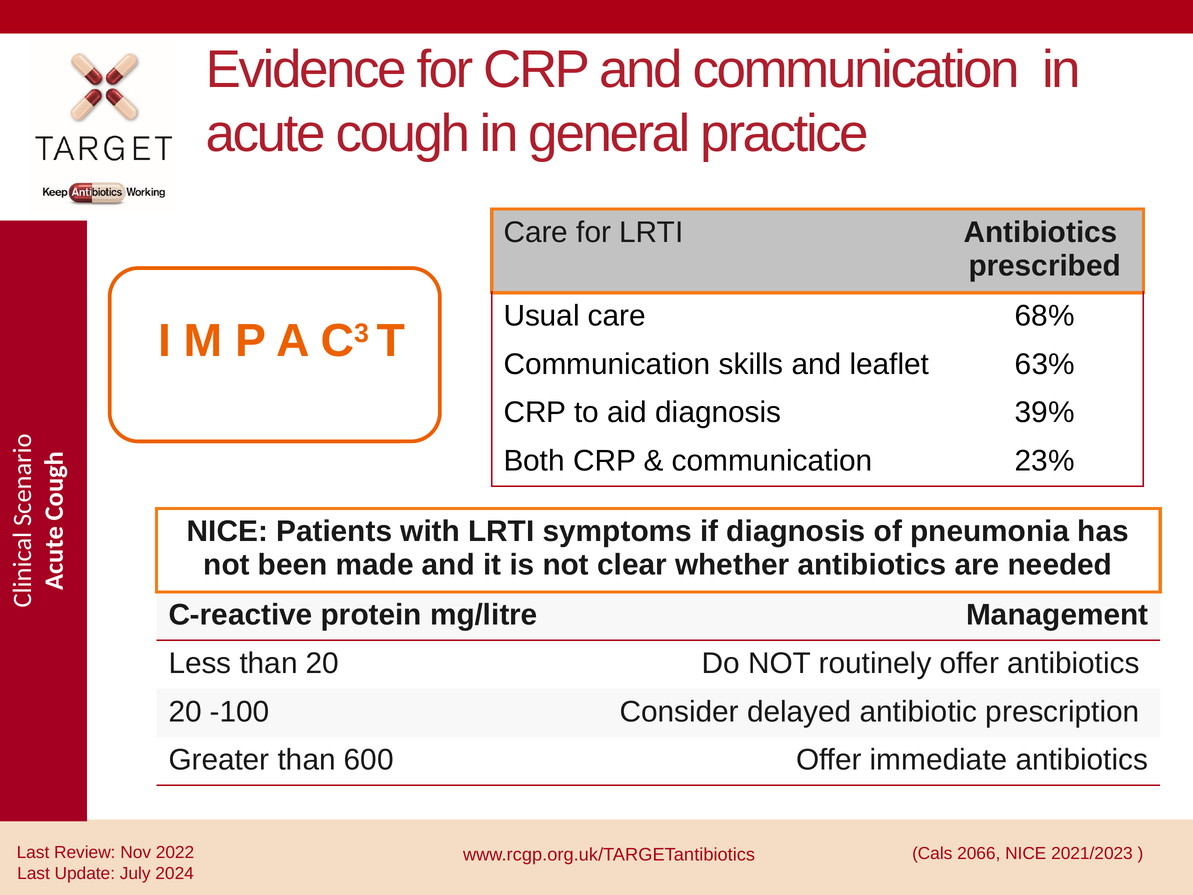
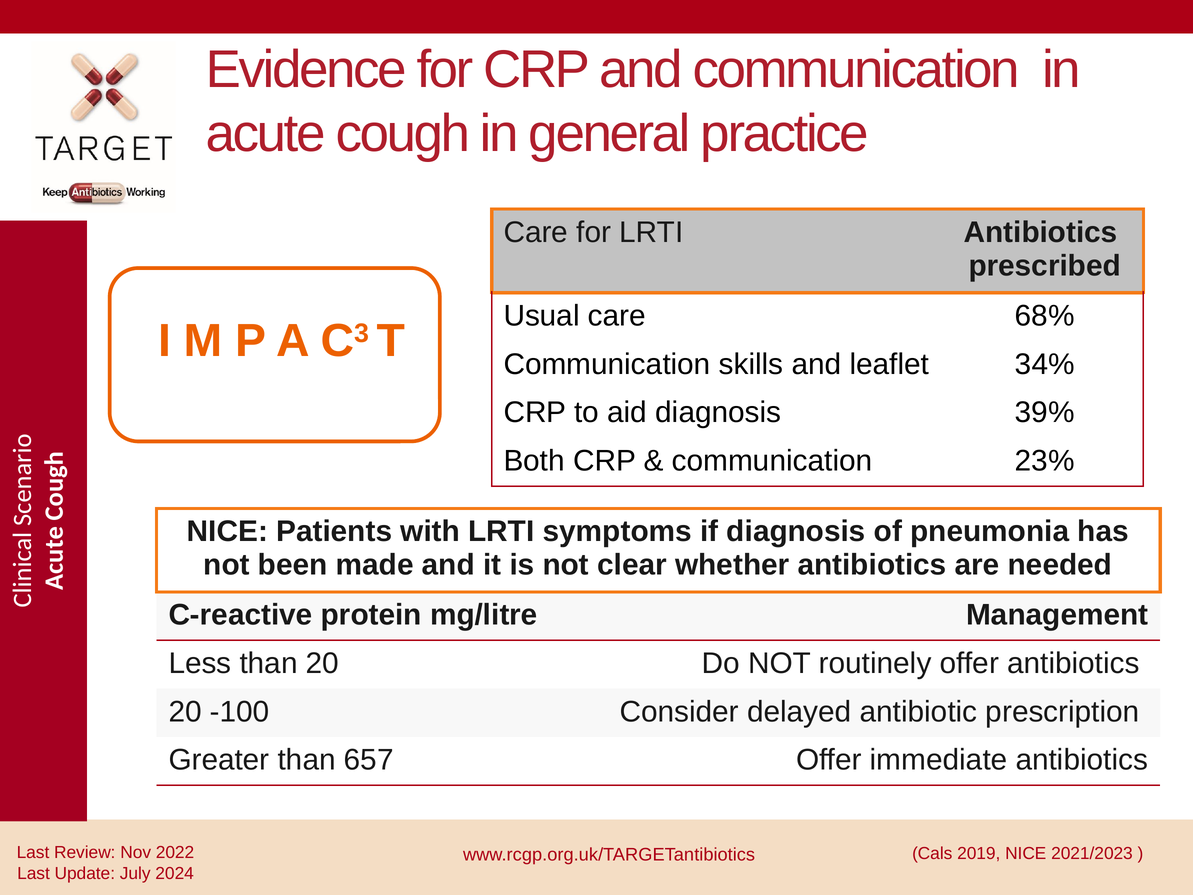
63%: 63% -> 34% (1045, 364)
600: 600 -> 657 (369, 760)
2066: 2066 -> 2019 (979, 853)
